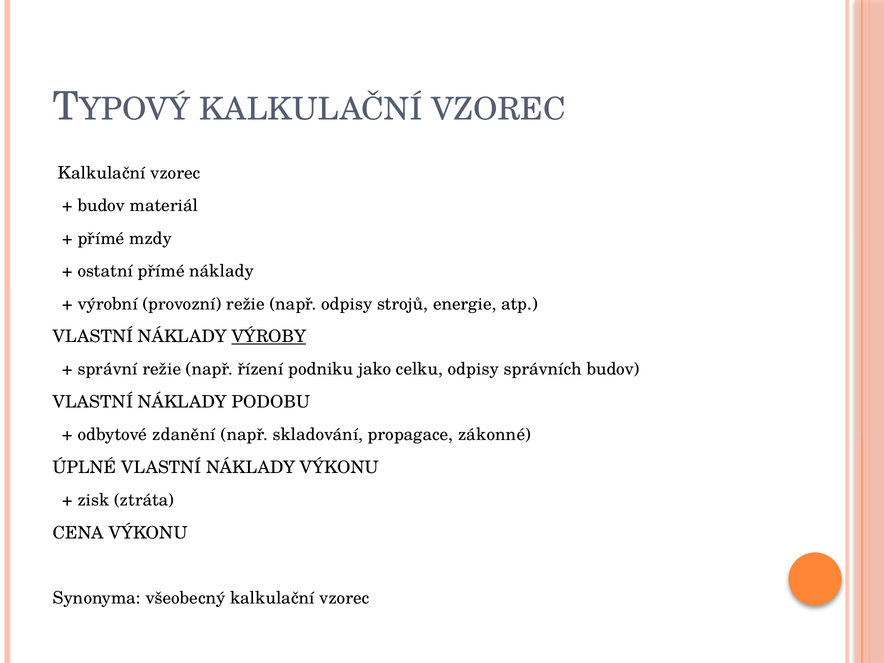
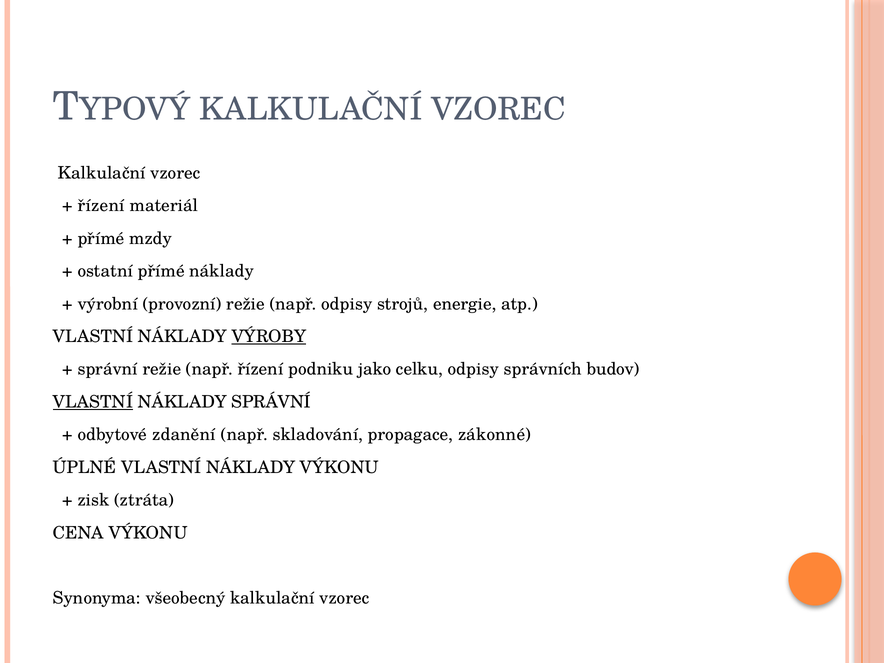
budov: budov -> řízení (101, 206)
VLASTNÍ underline: none -> present (93, 402)
NÁKLADY PODOBU: PODOBU -> SPRÁVNÍ (271, 402)
